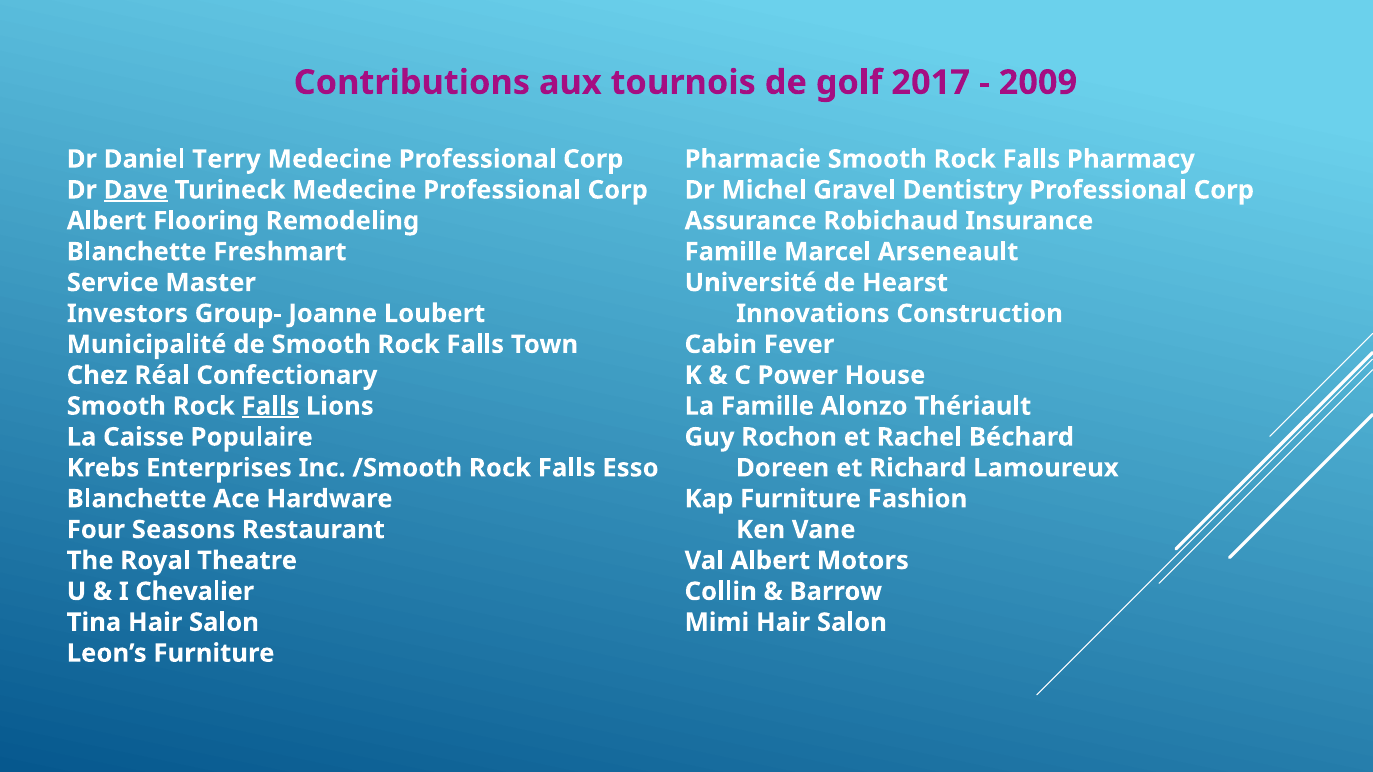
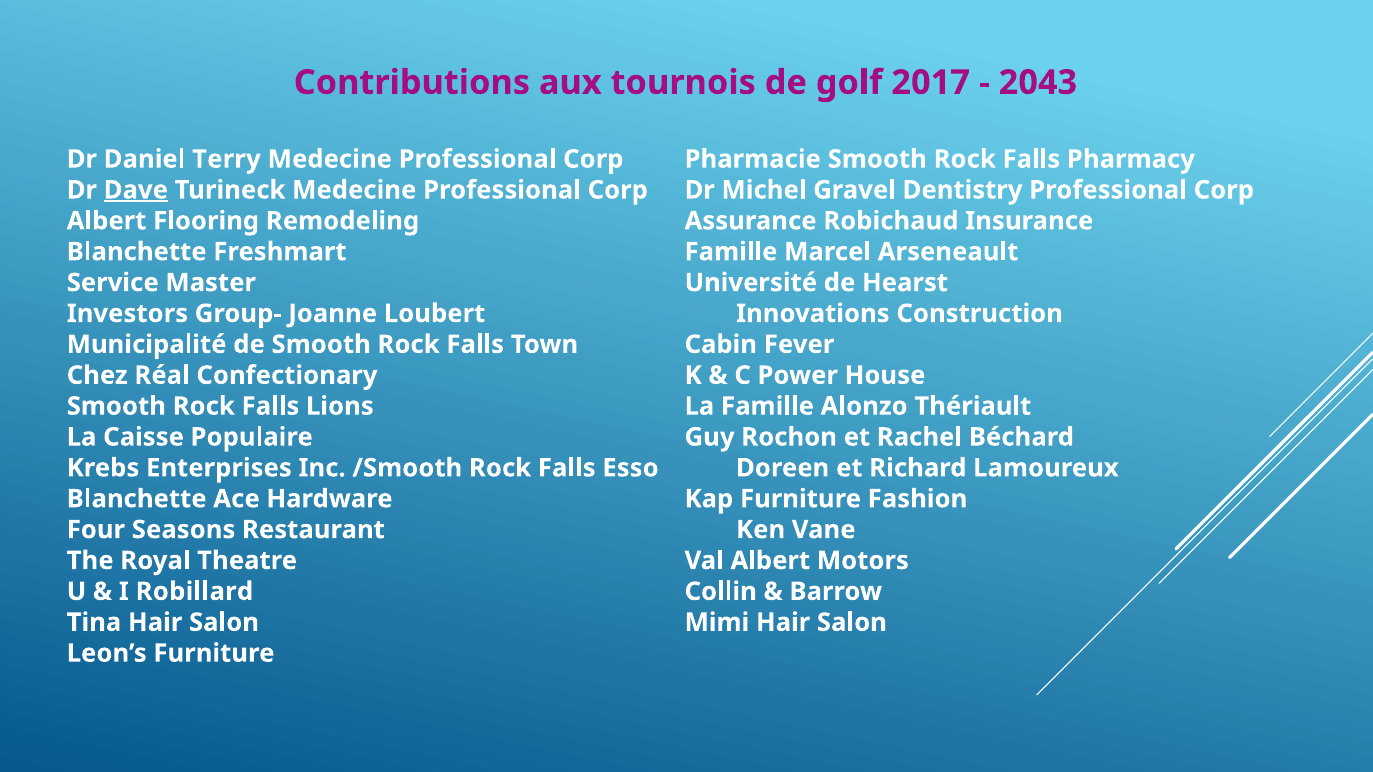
2009: 2009 -> 2043 (1038, 83)
Falls underline: present -> none (270, 406)
Chevalier: Chevalier -> Robillard (194, 592)
